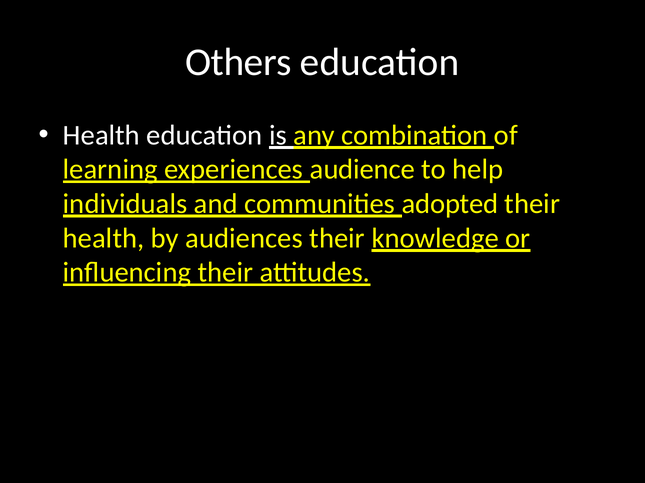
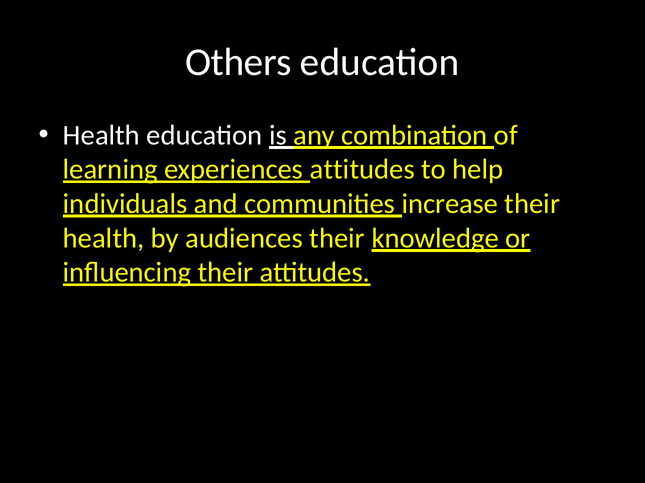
audience: audience -> attitudes (362, 170)
adopted: adopted -> increase (450, 204)
